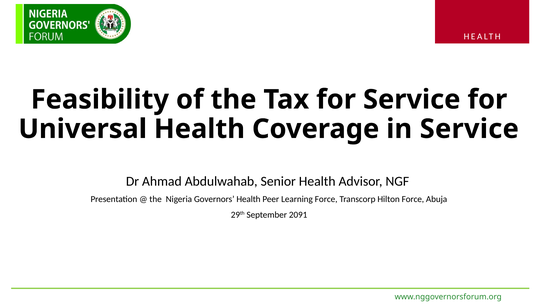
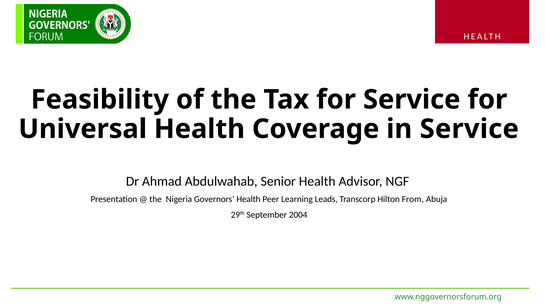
Learning Force: Force -> Leads (326, 200)
Hilton Force: Force -> From (413, 200)
2091: 2091 -> 2004 (298, 215)
